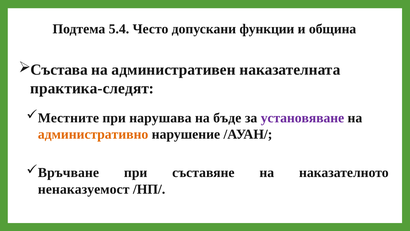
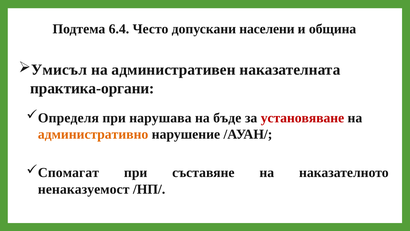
5.4: 5.4 -> 6.4 (119, 29)
функции: функции -> населени (267, 29)
Състава: Състава -> Умисъл (59, 70)
практика-следят: практика-следят -> практика-органи (92, 88)
Местните: Местните -> Определя (68, 118)
установяване colour: purple -> red (302, 118)
Връчване: Връчване -> Спомагат (68, 172)
